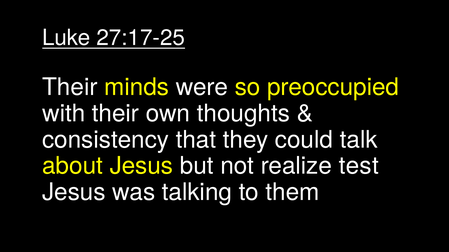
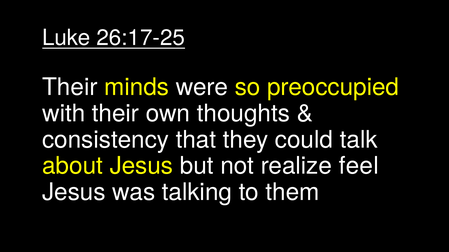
27:17-25: 27:17-25 -> 26:17-25 (141, 38)
test: test -> feel (359, 166)
